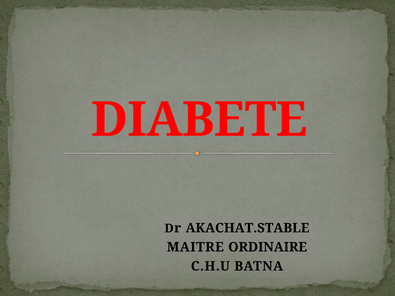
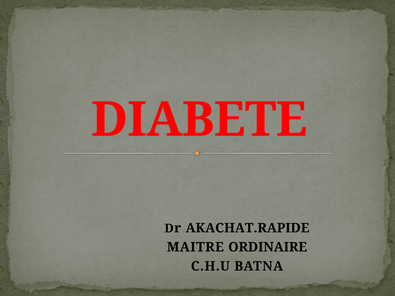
AKACHAT.STABLE: AKACHAT.STABLE -> AKACHAT.RAPIDE (247, 228)
